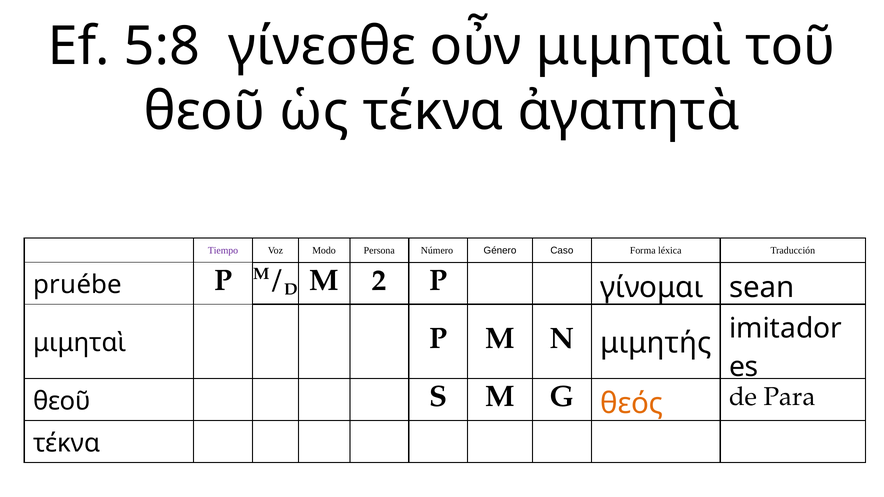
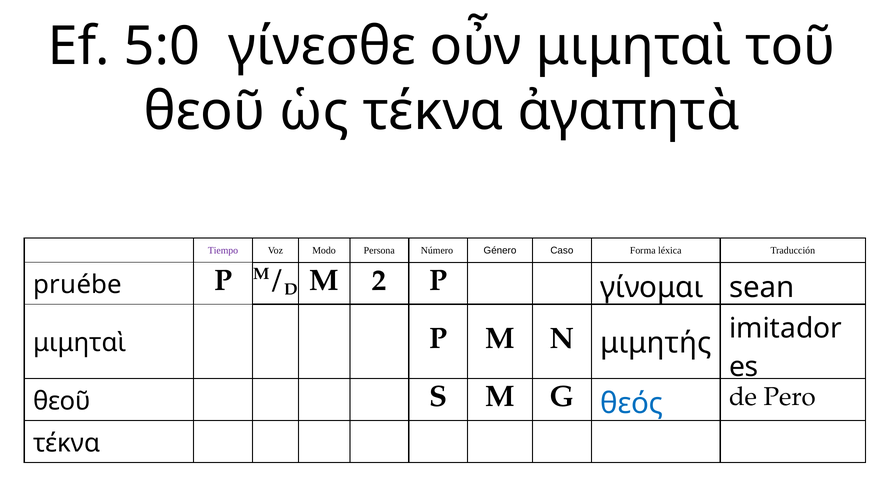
5:8: 5:8 -> 5:0 (162, 47)
θεός colour: orange -> blue (632, 404)
Para: Para -> Pero (790, 397)
